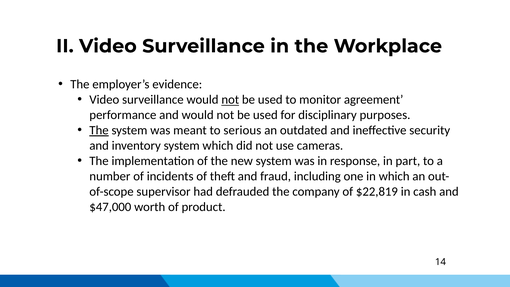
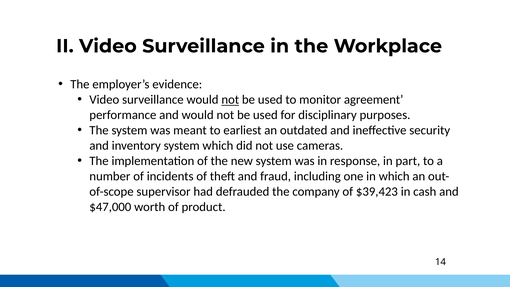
The underline: present -> none (99, 130)
serious: serious -> earliest (242, 130)
$22,819: $22,819 -> $39,423 (377, 191)
